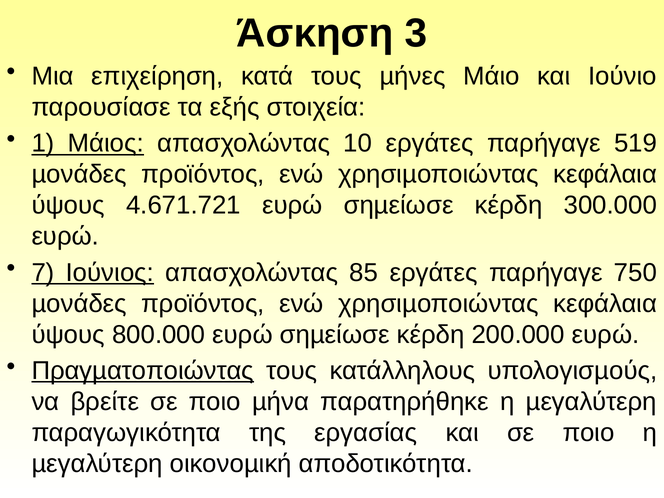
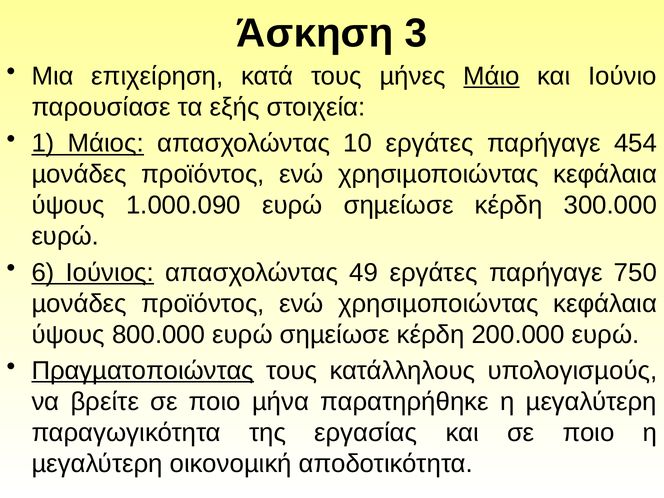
Μάιο underline: none -> present (492, 76)
519: 519 -> 454 (636, 143)
4.671.721: 4.671.721 -> 1.000.090 (183, 205)
7: 7 -> 6 (43, 273)
85: 85 -> 49 (364, 273)
